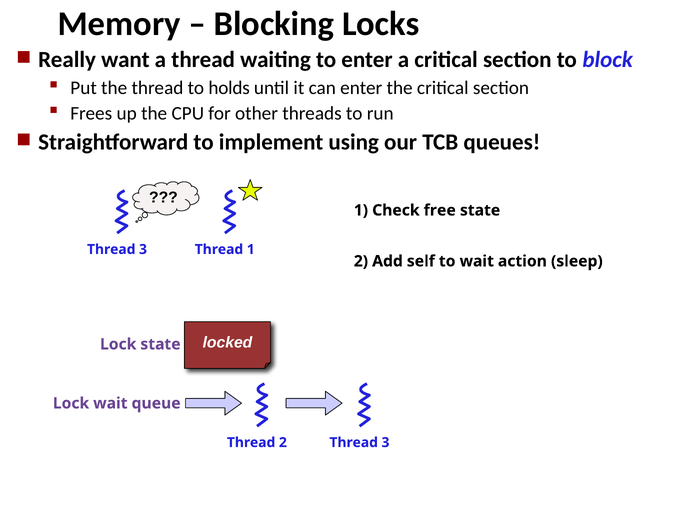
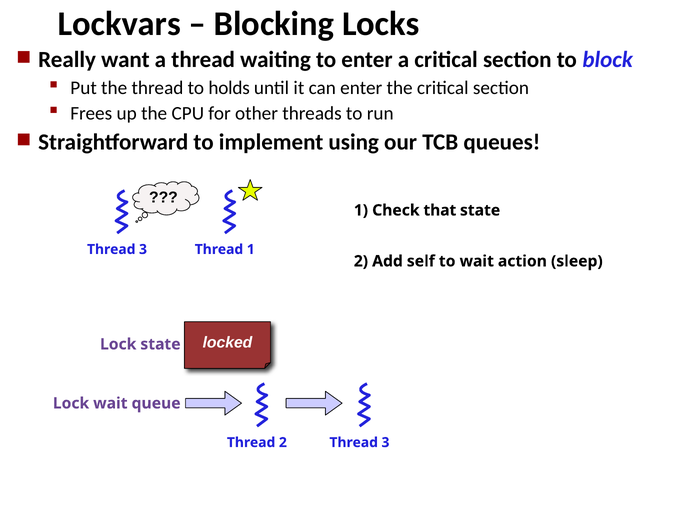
Memory: Memory -> Lockvars (119, 24)
free: free -> that (440, 210)
